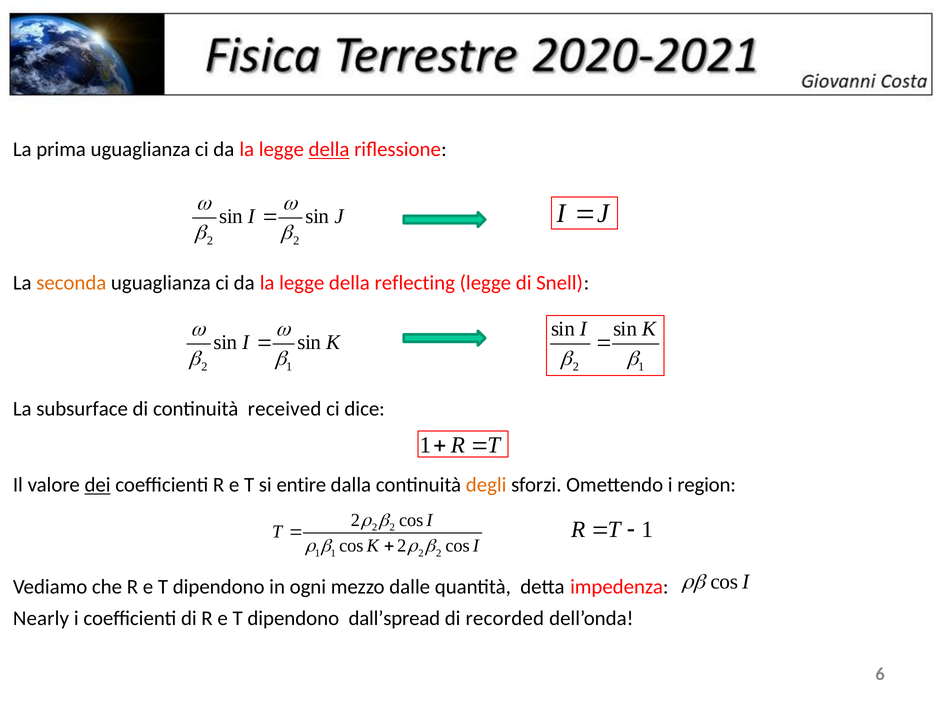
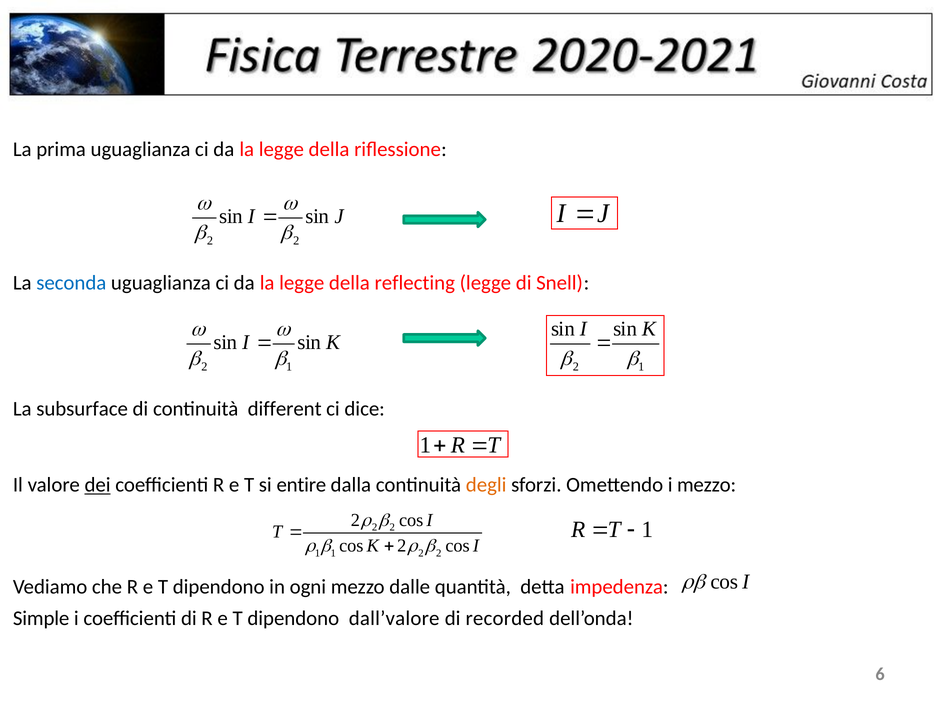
della underline: present -> none (329, 149)
seconda colour: orange -> blue (71, 283)
received: received -> different (285, 409)
i region: region -> mezzo (707, 485)
Nearly: Nearly -> Simple (41, 618)
dall’spread: dall’spread -> dall’valore (394, 618)
